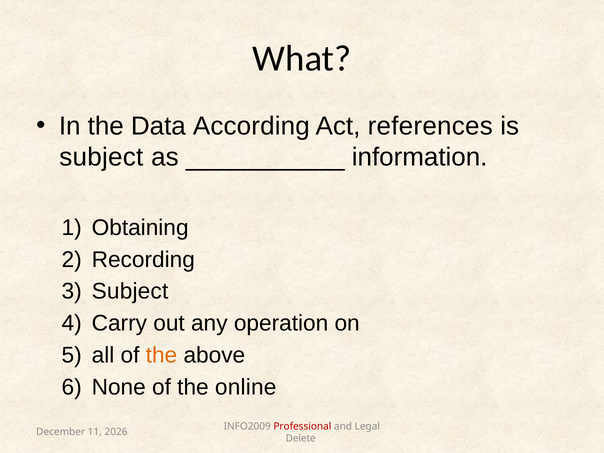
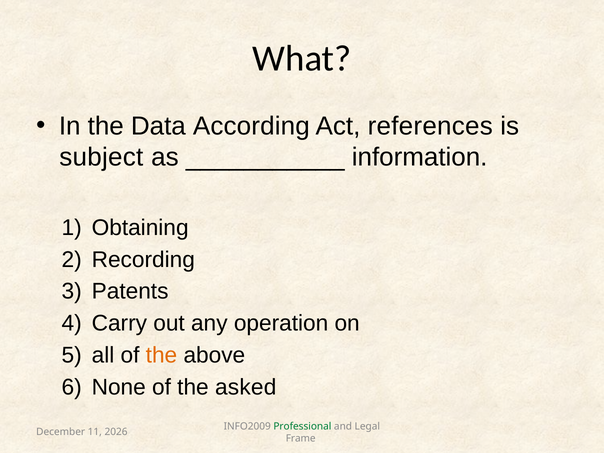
Subject: Subject -> Patents (130, 291)
online: online -> asked (246, 387)
Professional colour: red -> green (302, 427)
Delete: Delete -> Frame (301, 439)
